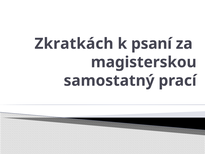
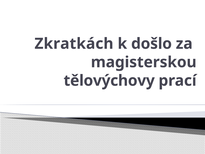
psaní: psaní -> došlo (151, 44)
samostatný: samostatný -> tělovýchovy (109, 81)
